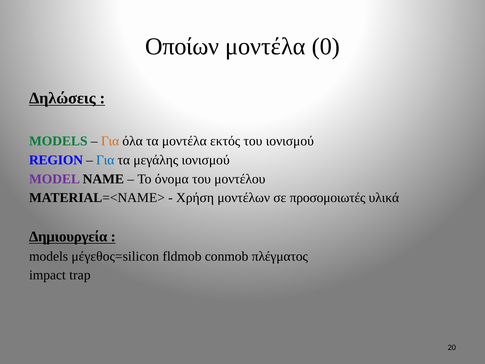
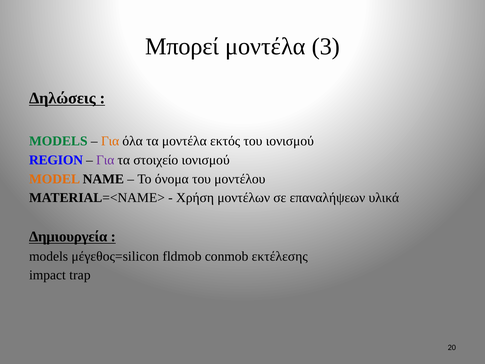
Οποίων: Οποίων -> Μπορεί (182, 47)
0: 0 -> 3 (326, 47)
Για colour: blue -> purple (105, 160)
μεγάλης: μεγάλης -> στοιχείο (156, 160)
MODEL colour: purple -> orange (55, 179)
προσομοιωτές: προσομοιωτές -> επαναλήψεων (327, 198)
πλέγματος: πλέγματος -> εκτέλεσης (280, 256)
